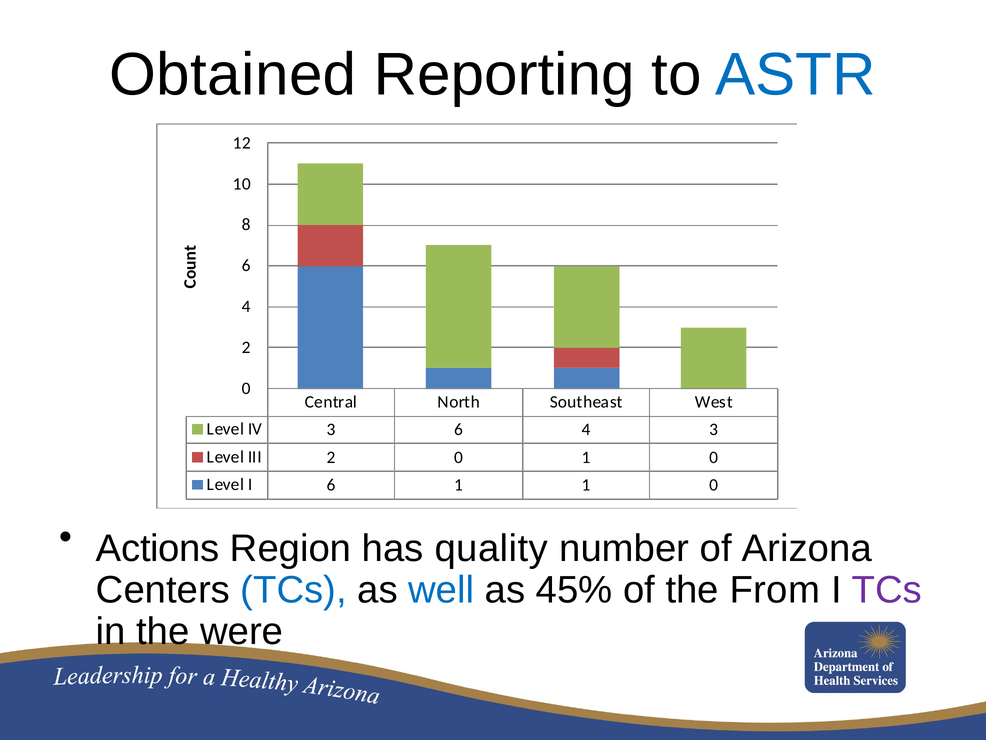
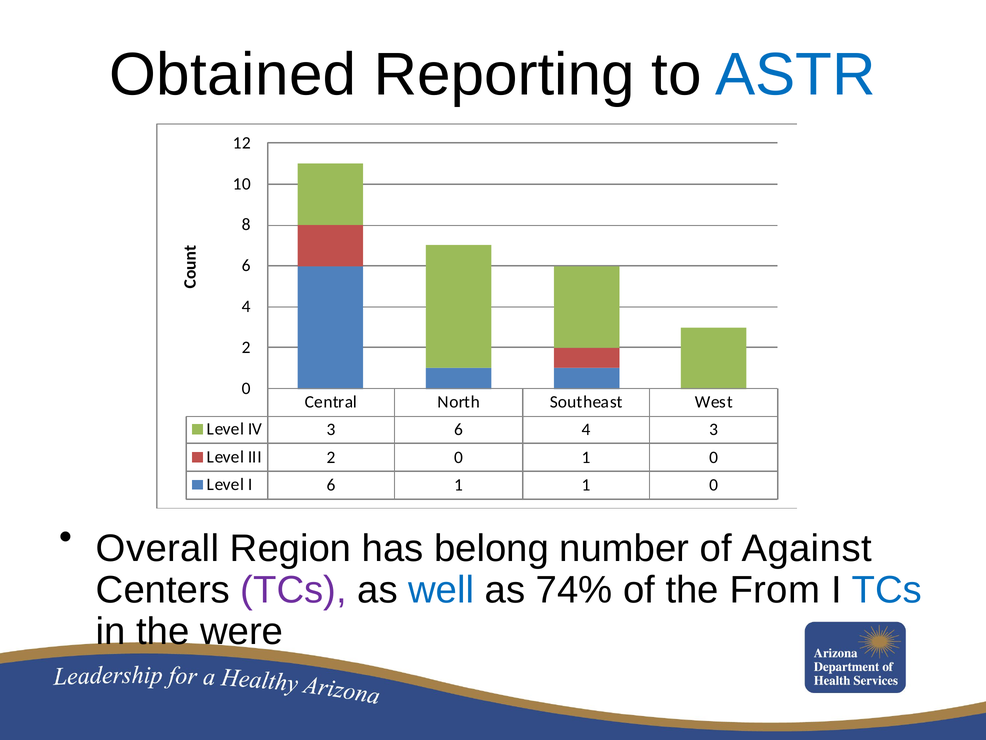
Actions: Actions -> Overall (158, 548)
quality: quality -> belong (491, 548)
Arizona: Arizona -> Against (807, 548)
TCs colour: blue -> purple (294, 590)
45%: 45% -> 74% (574, 590)
TCs colour: purple -> blue (887, 590)
